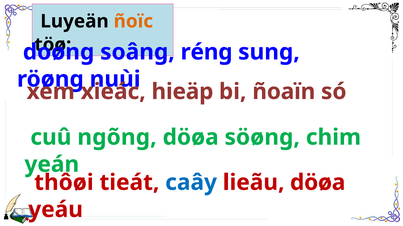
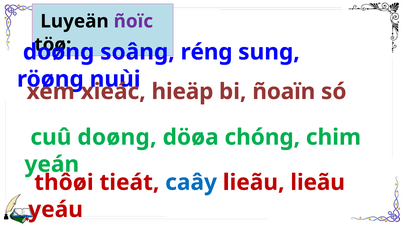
ñoïc colour: orange -> purple (133, 21)
cuû ngõng: ngõng -> doøng (117, 137)
söøng: söøng -> chóng (262, 137)
lieãu döøa: döøa -> lieãu (318, 183)
